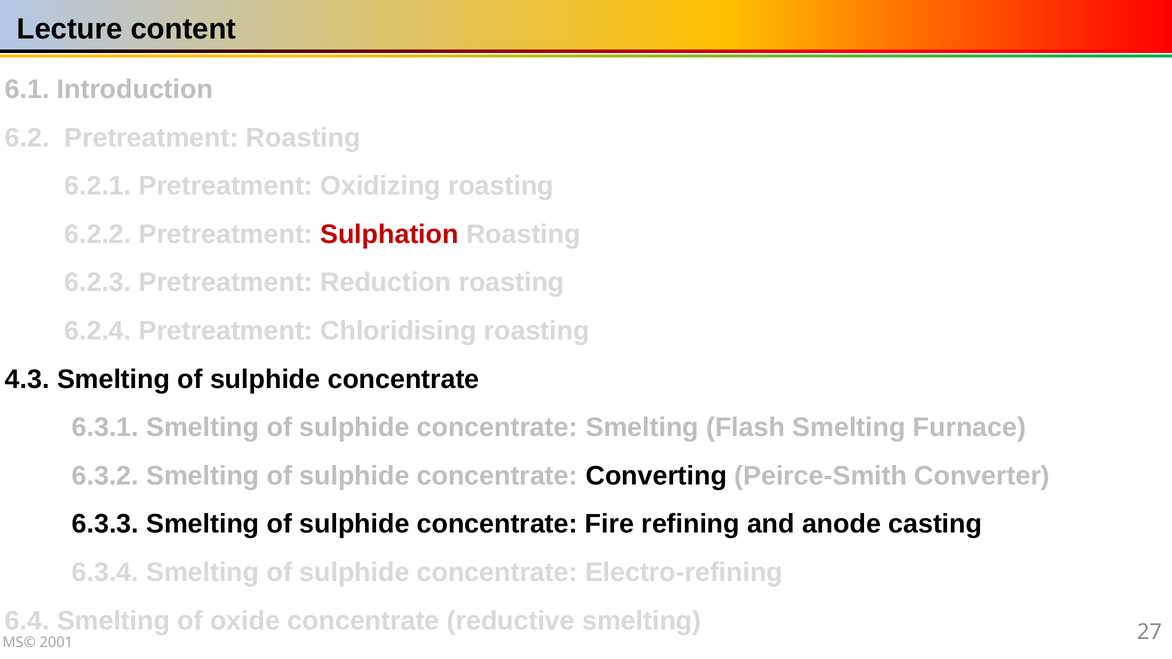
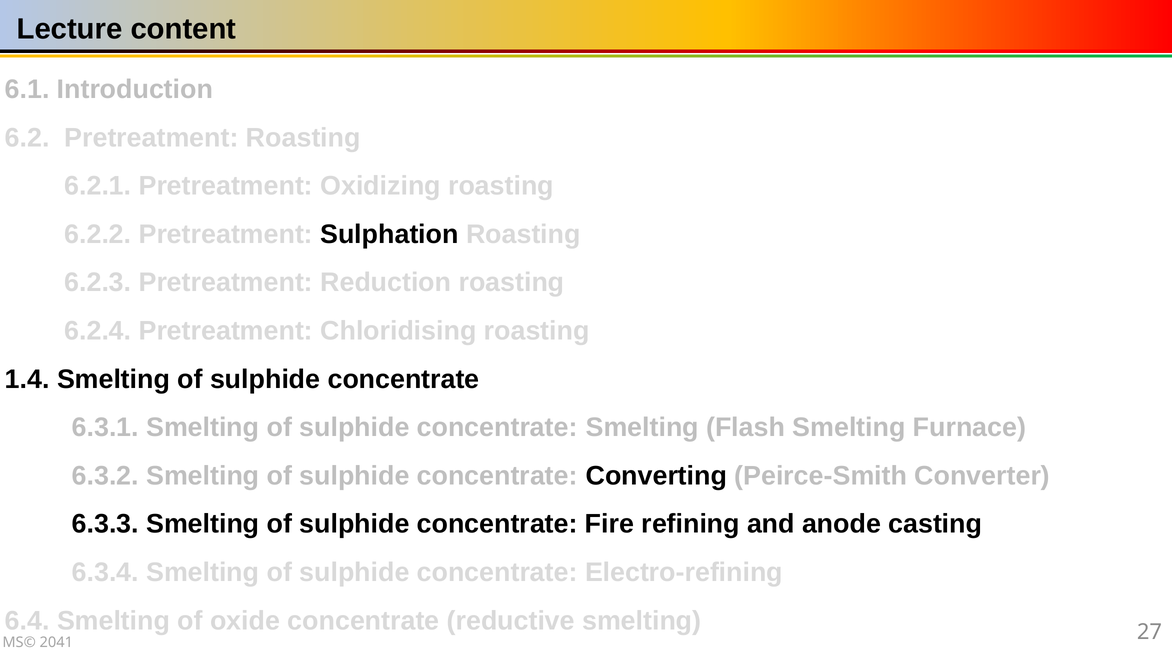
Sulphation colour: red -> black (389, 234)
4.3: 4.3 -> 1.4 (27, 379)
2001: 2001 -> 2041 (56, 642)
